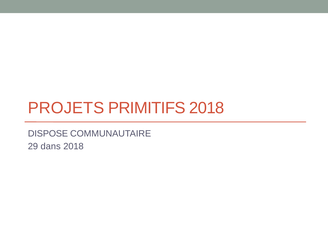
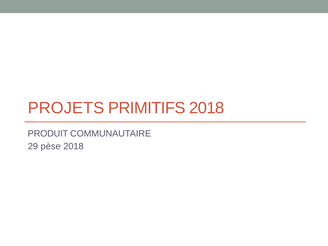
DISPOSE: DISPOSE -> PRODUIT (48, 133)
dans: dans -> pèse (51, 146)
